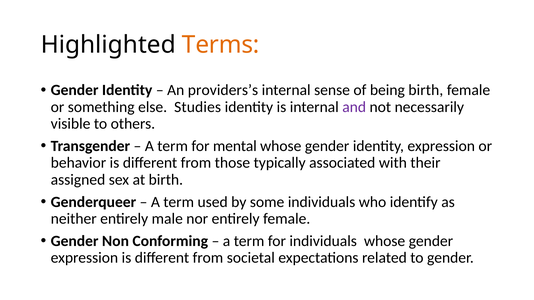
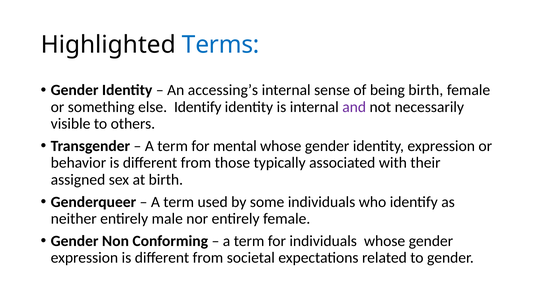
Terms colour: orange -> blue (221, 45)
providers’s: providers’s -> accessing’s (223, 90)
else Studies: Studies -> Identify (198, 107)
